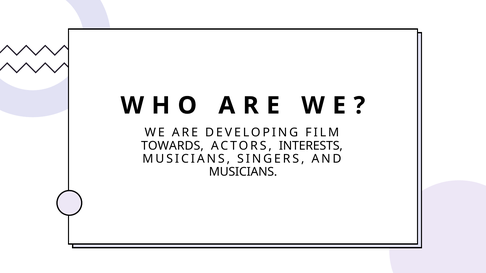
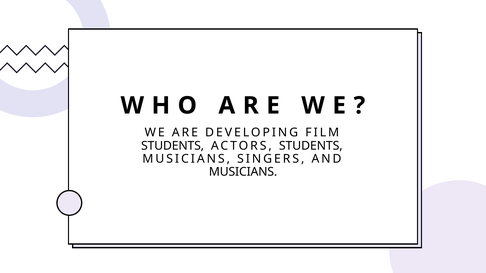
TOWARDS: TOWARDS -> STUDENTS (173, 146)
ACTORS INTERESTS: INTERESTS -> STUDENTS (311, 146)
